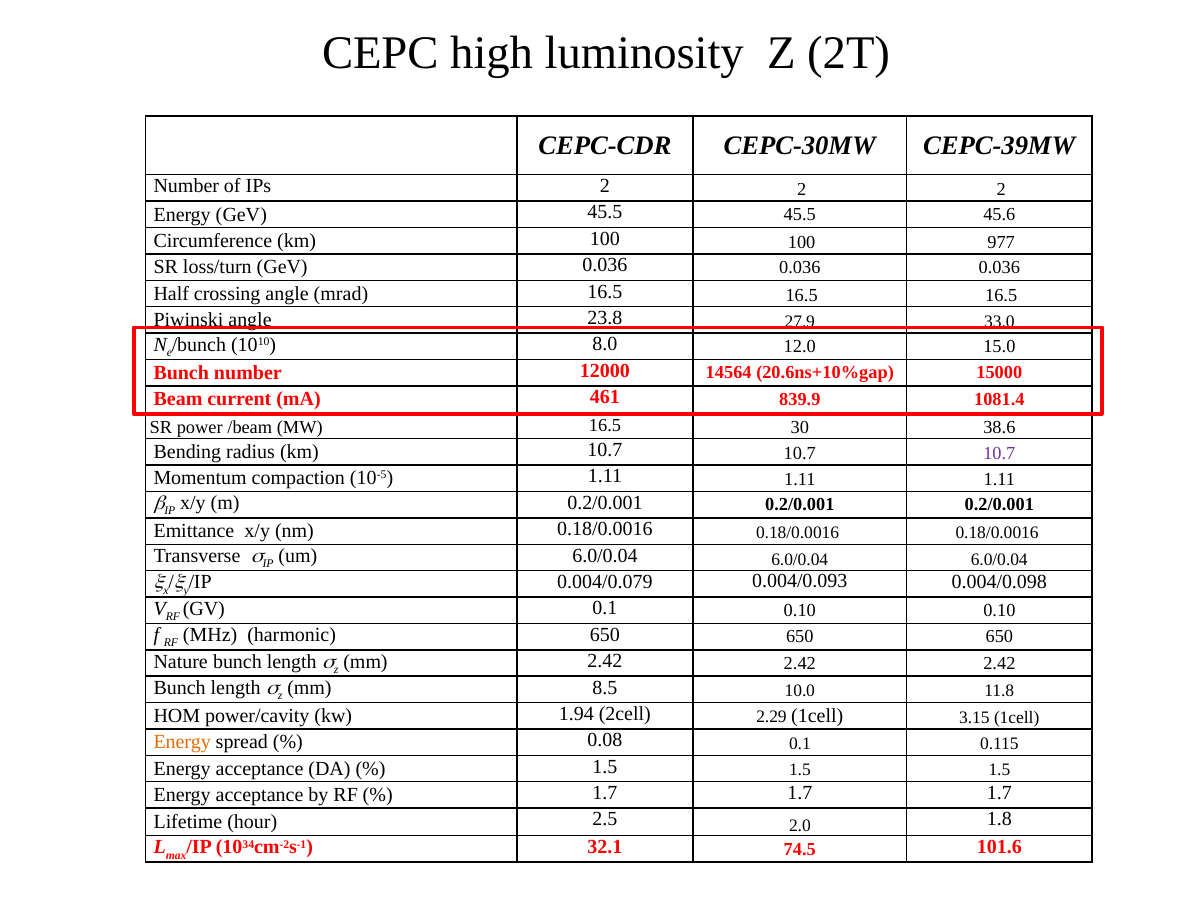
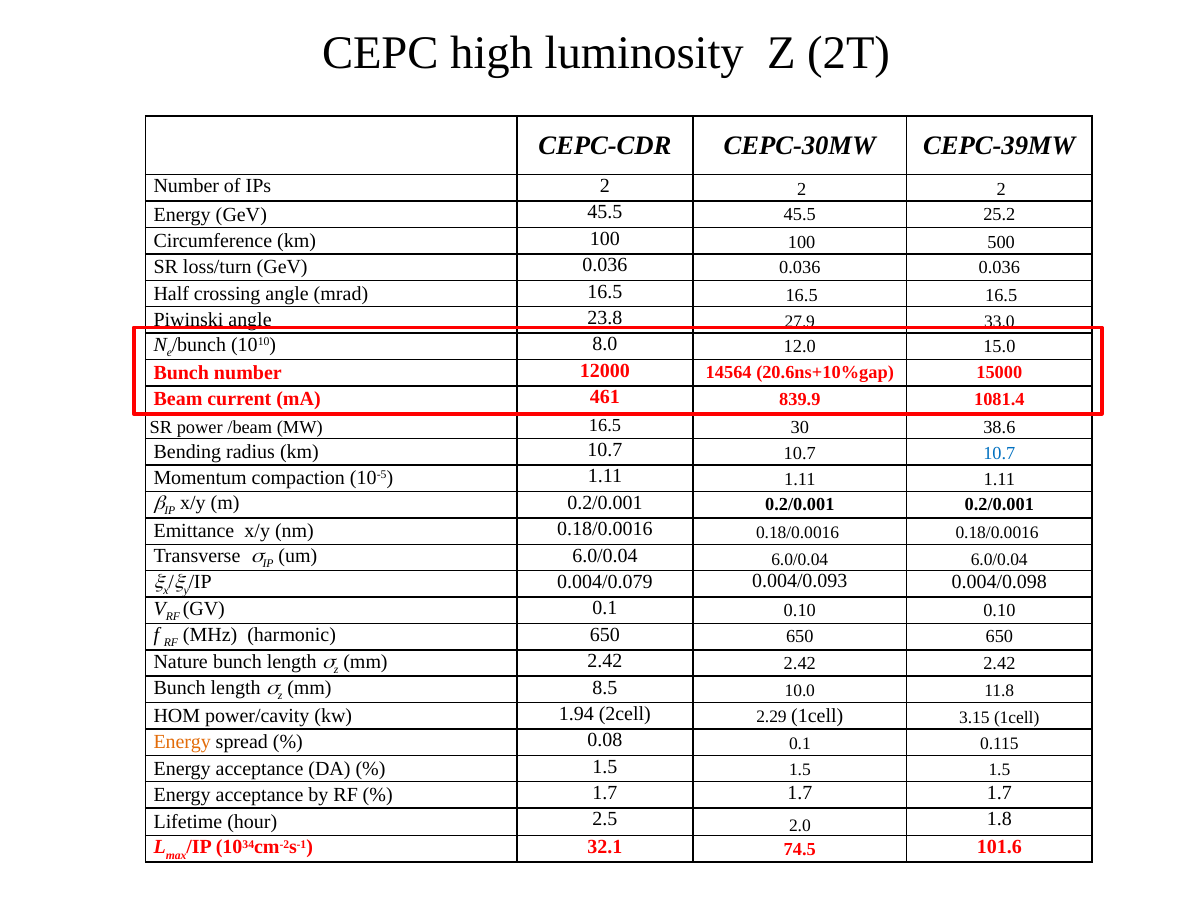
45.6: 45.6 -> 25.2 (999, 214)
977: 977 -> 500 (1001, 242)
10.7 colour: purple -> blue (999, 453)
